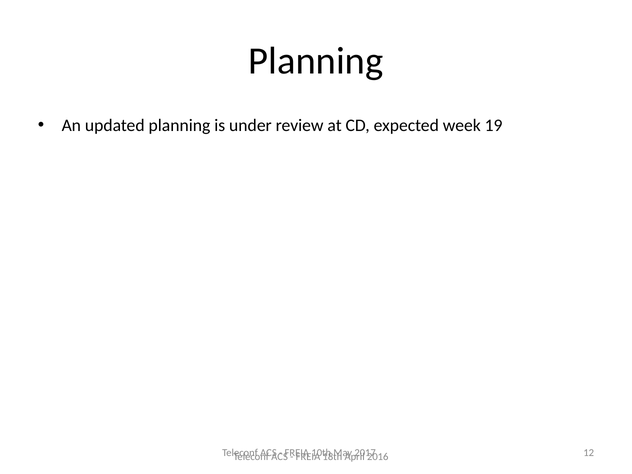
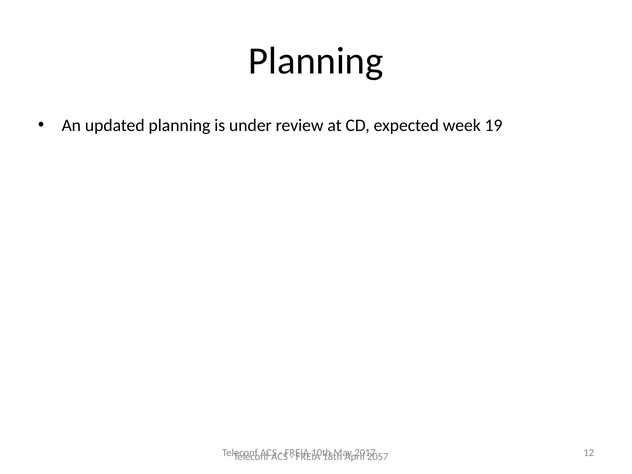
2016: 2016 -> 2057 (378, 457)
